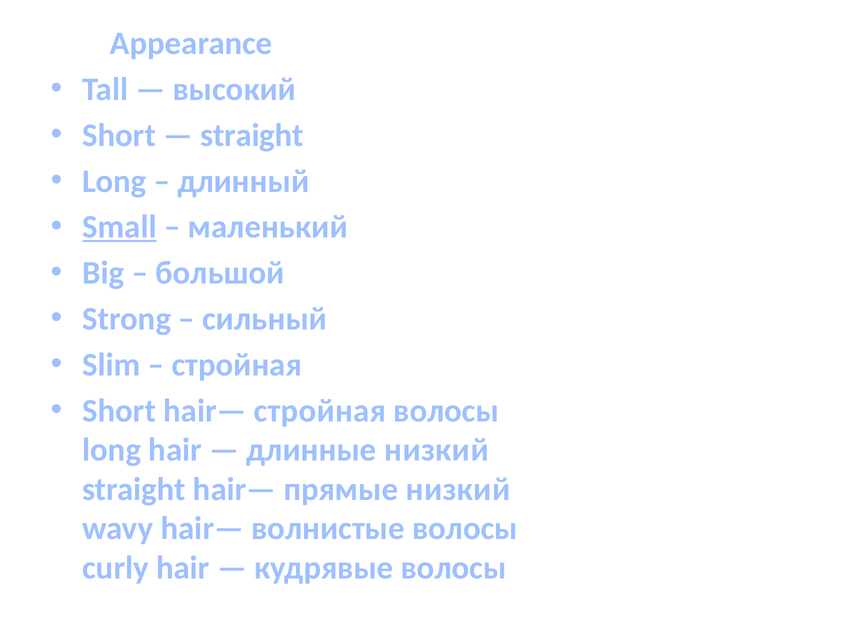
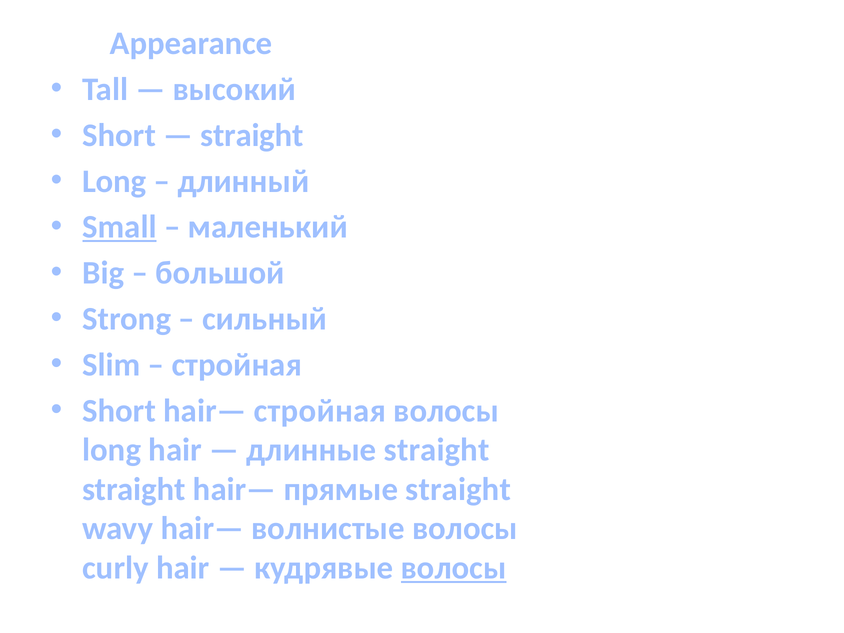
длинные низкий: низкий -> straight (437, 450)
прямые низкий: низкий -> straight (458, 489)
волосы underline: none -> present (454, 568)
